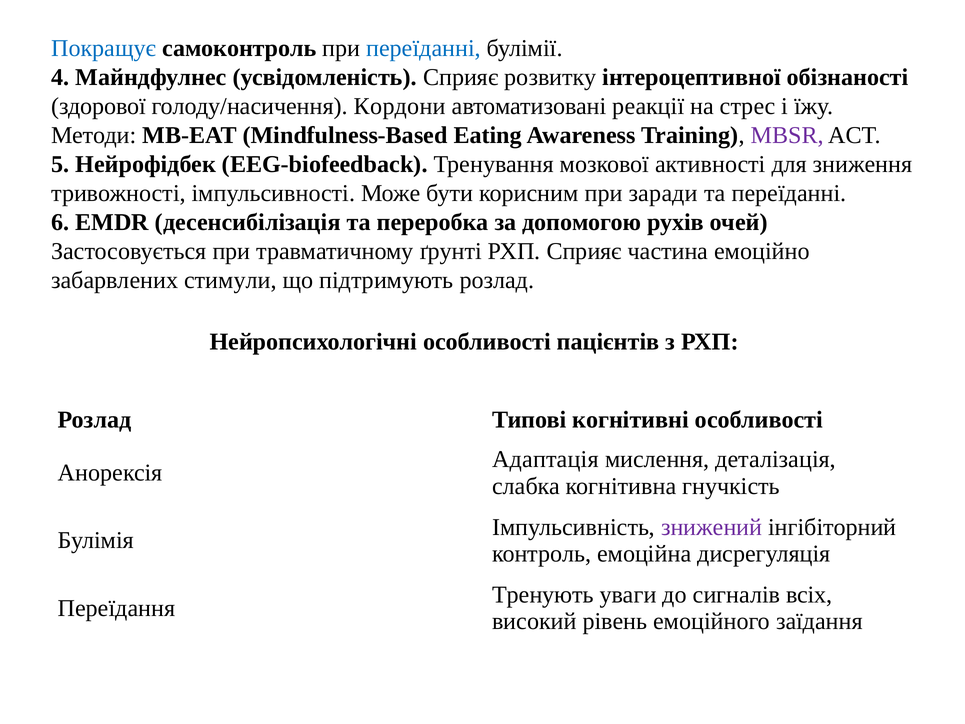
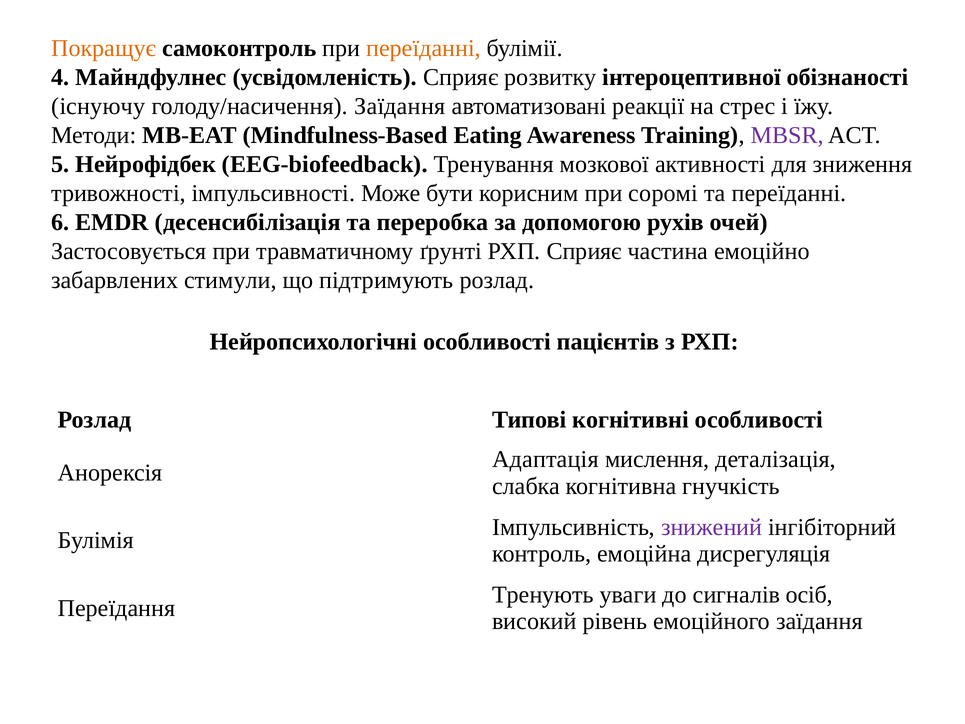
Покращує colour: blue -> orange (104, 48)
переїданні colour: blue -> orange (424, 48)
здорової: здорової -> існуючу (98, 106)
голоду/насичення Кордони: Кордони -> Заїдання (400, 106)
заради: заради -> соромі (663, 193)
всіх: всіх -> осіб (809, 595)
